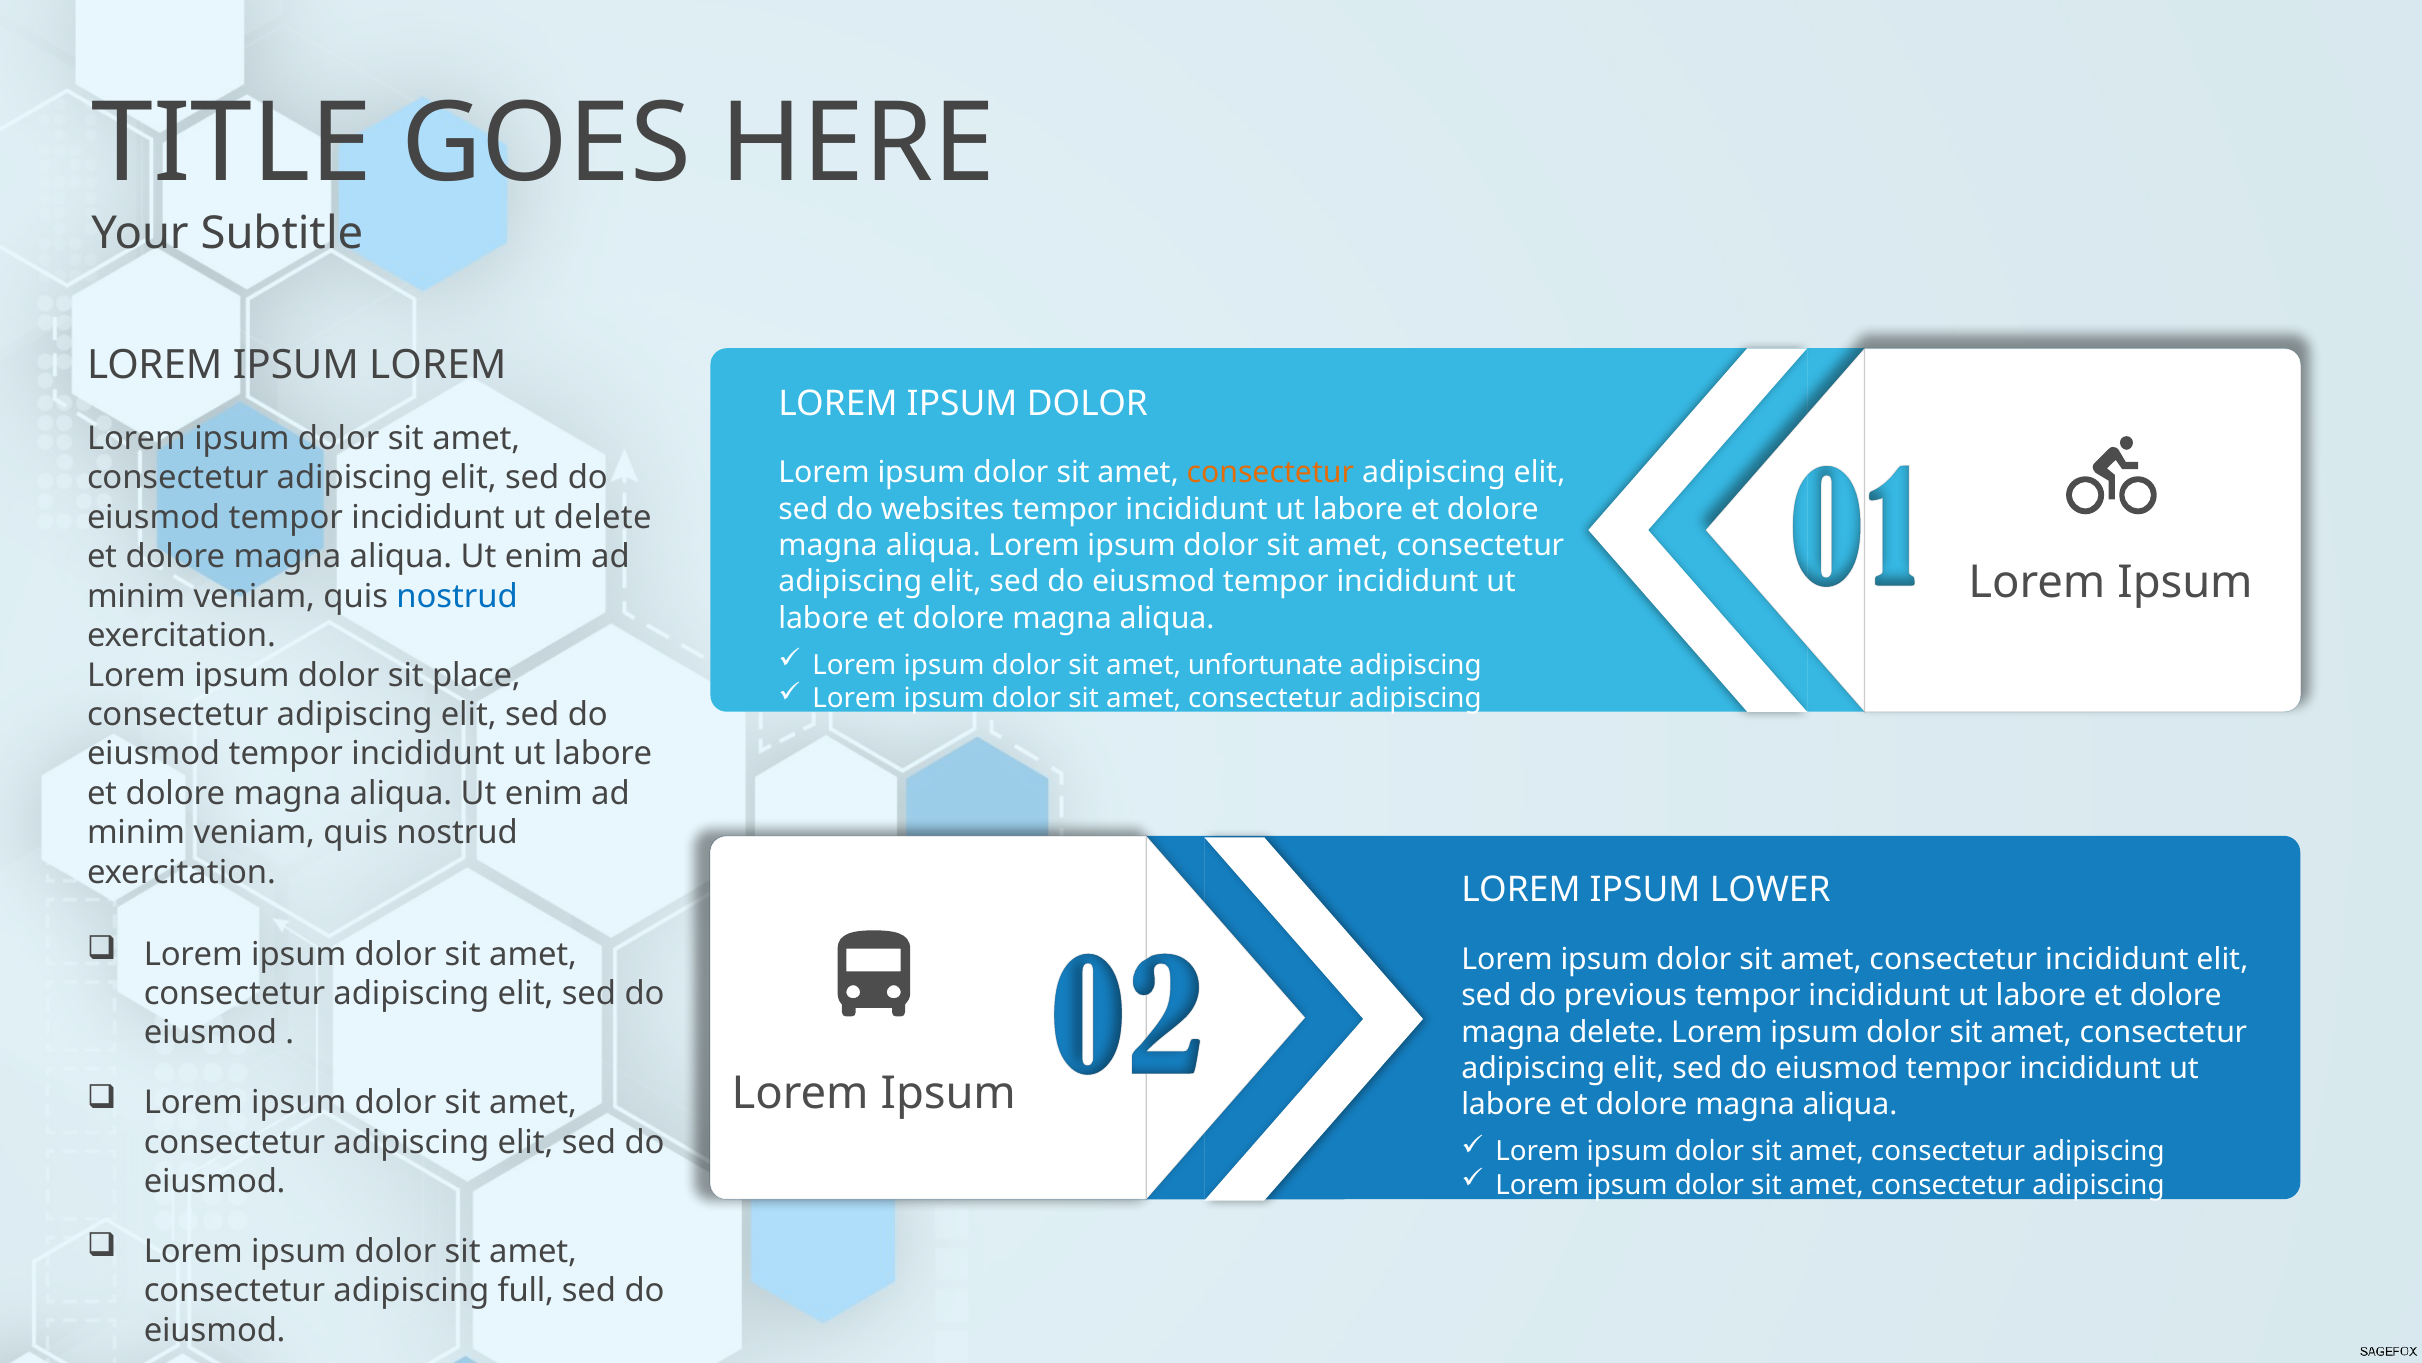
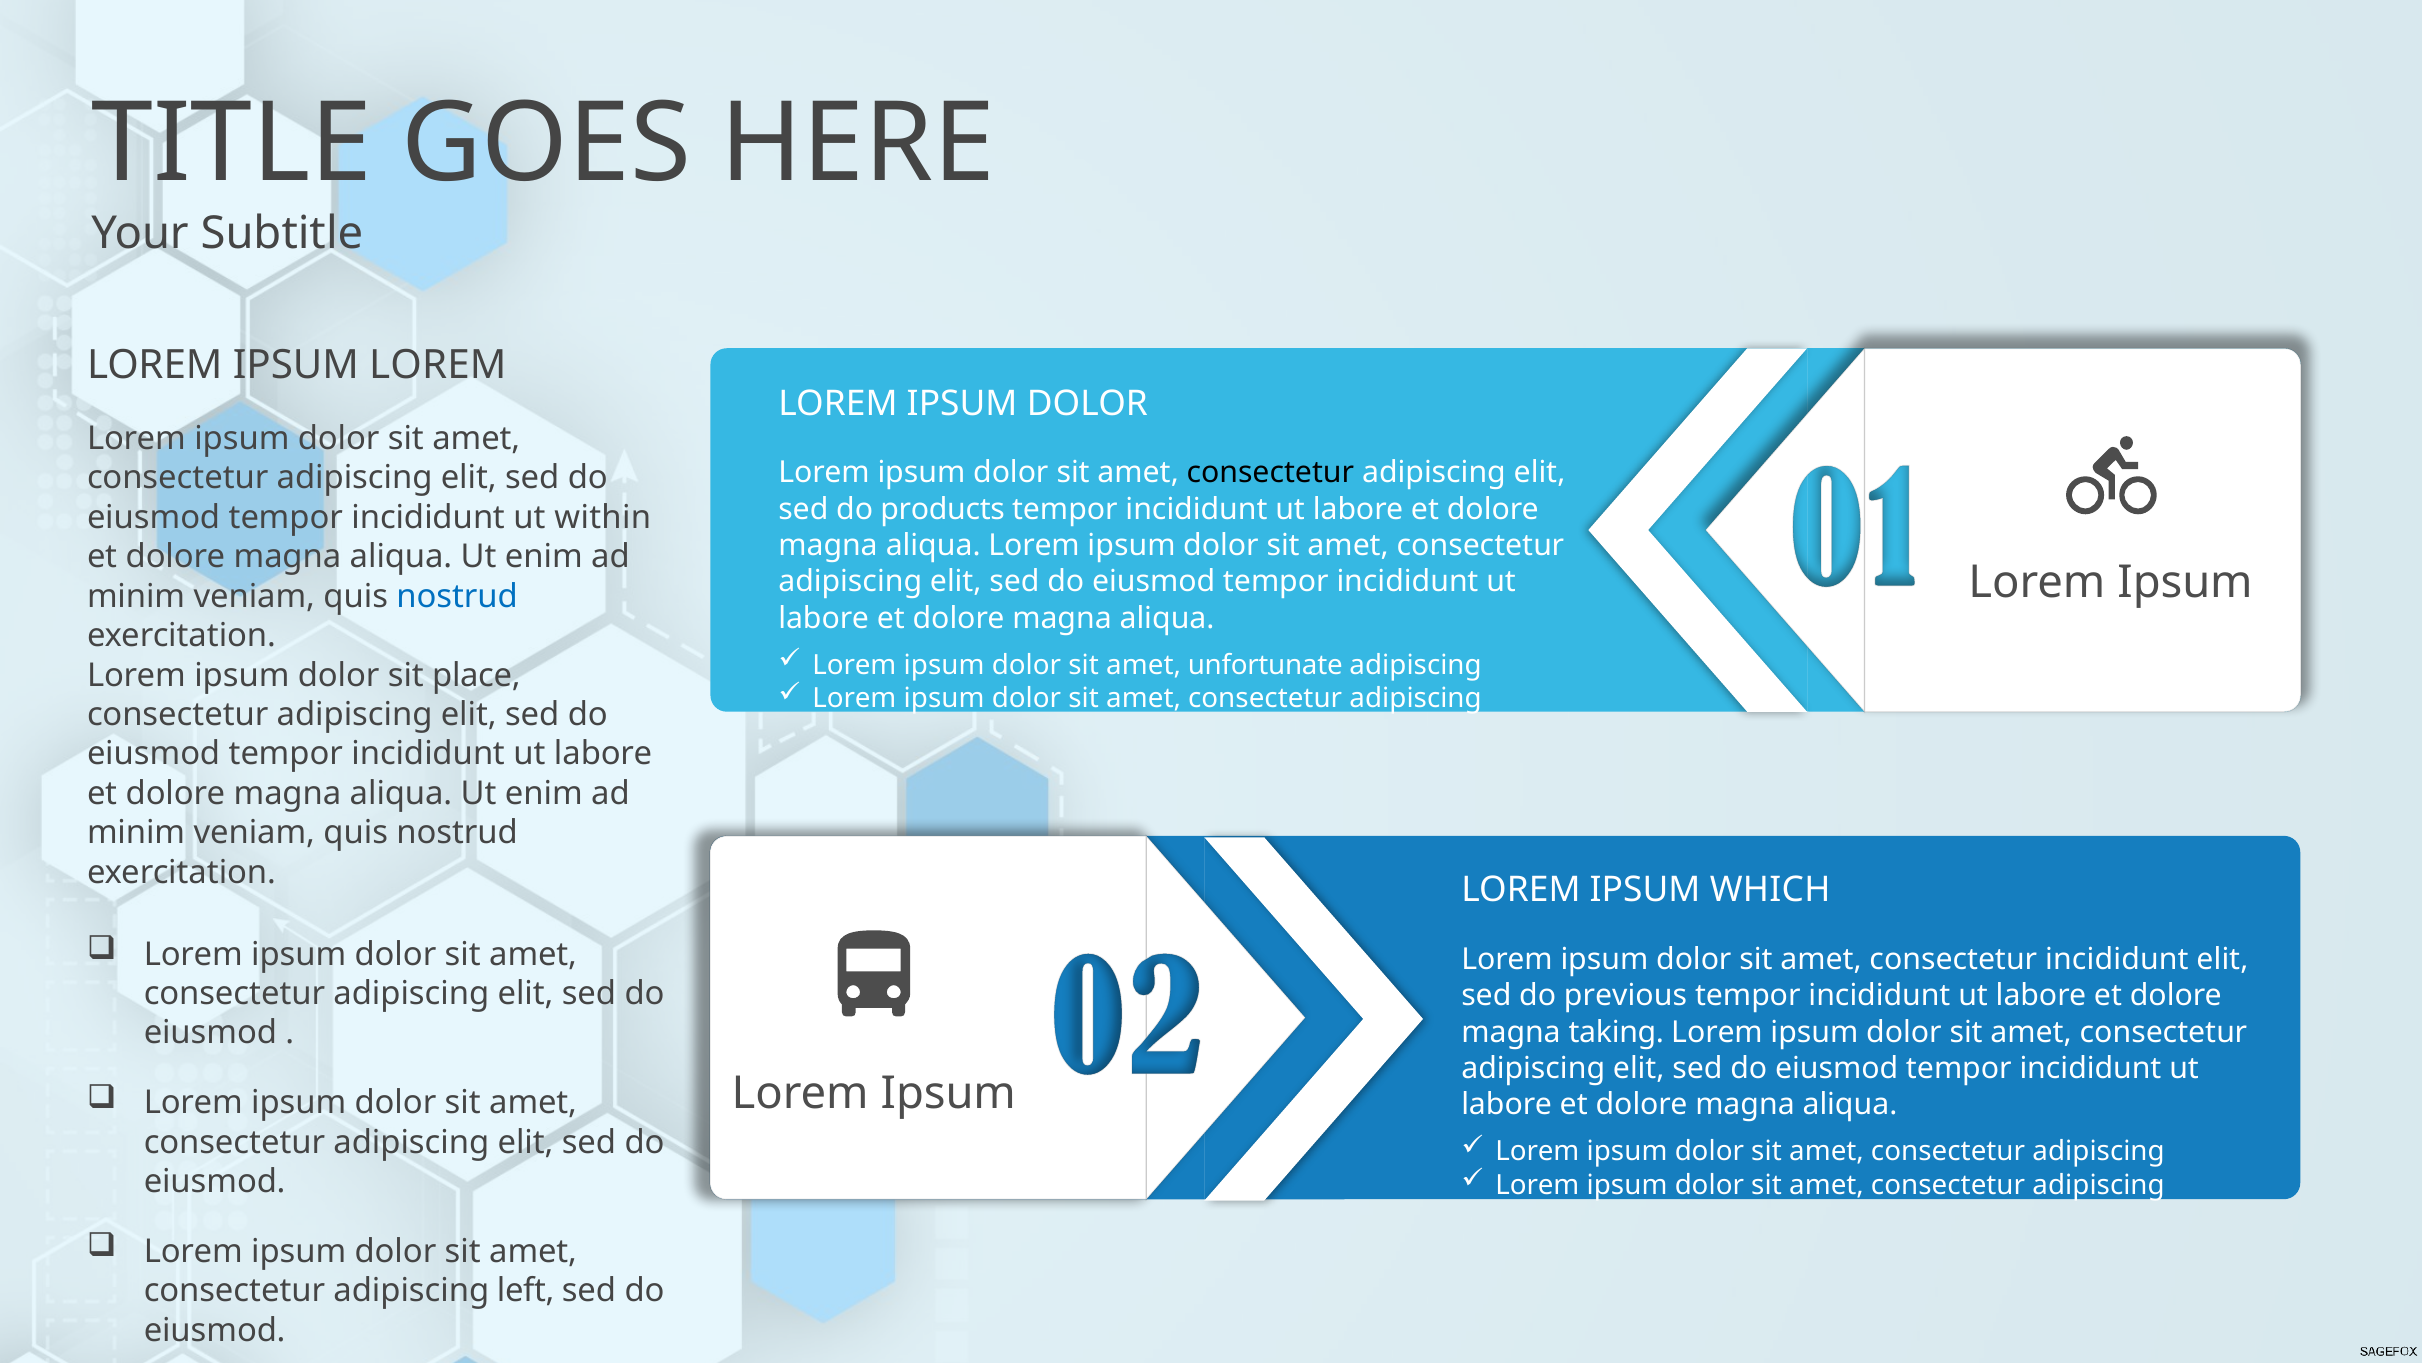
consectetur colour: orange -> black (1270, 473)
websites: websites -> products (943, 509)
ut delete: delete -> within (603, 517)
LOWER: LOWER -> WHICH (1770, 890)
magna delete: delete -> taking (1616, 1032)
full: full -> left (526, 1290)
